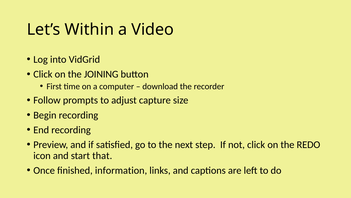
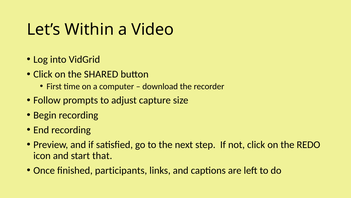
JOINING: JOINING -> SHARED (101, 74)
information: information -> participants (121, 170)
